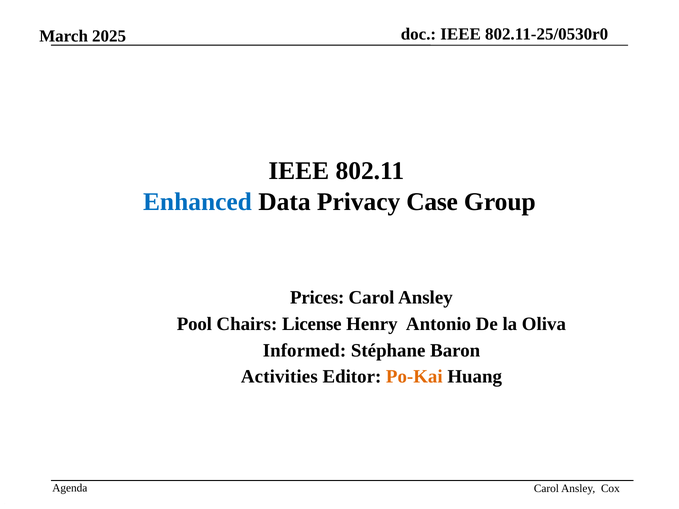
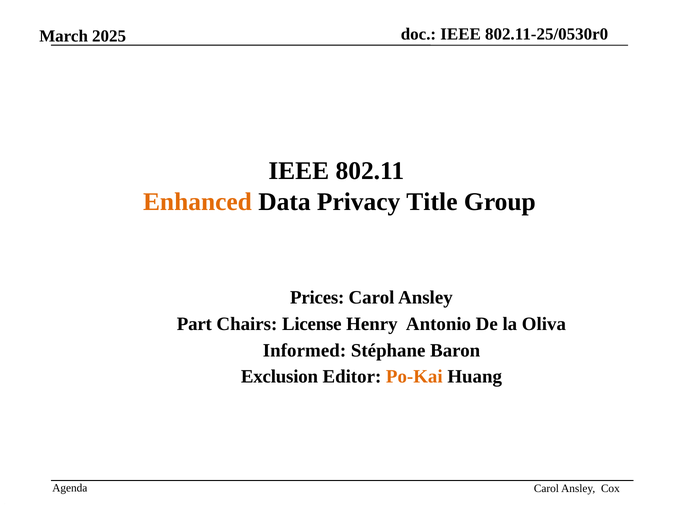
Enhanced colour: blue -> orange (197, 202)
Case: Case -> Title (432, 202)
Pool: Pool -> Part (194, 324)
Activities: Activities -> Exclusion (280, 377)
